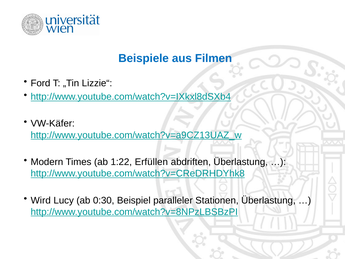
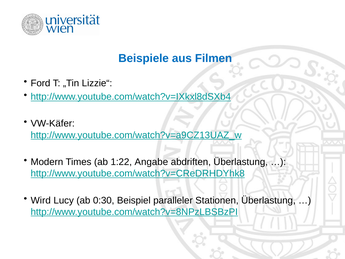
Erfüllen: Erfüllen -> Angabe (151, 162)
